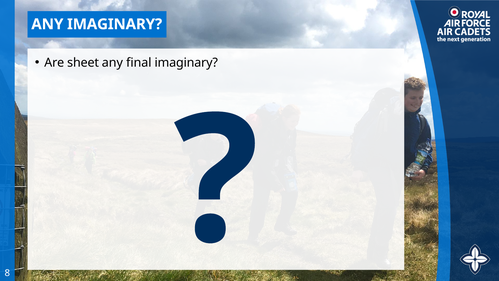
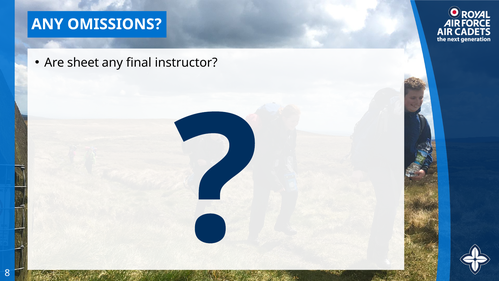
ANY IMAGINARY: IMAGINARY -> OMISSIONS (114, 24)
final imaginary: imaginary -> instructor (186, 63)
